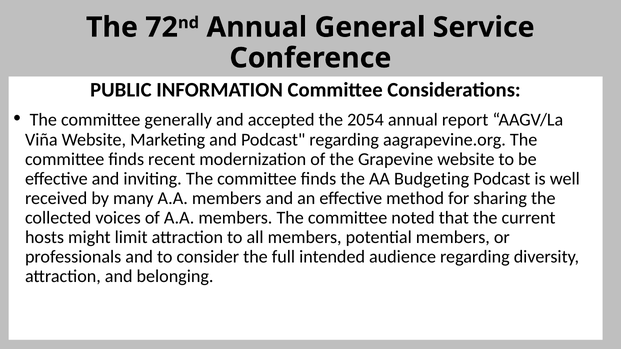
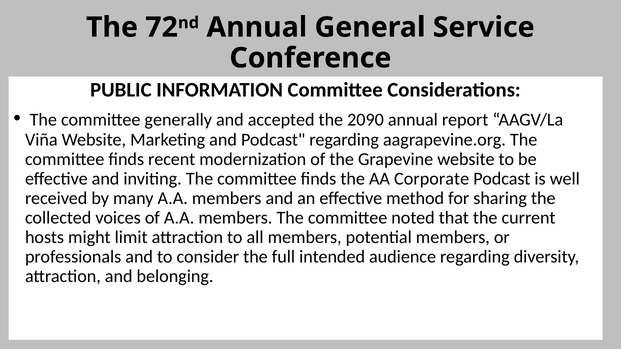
2054: 2054 -> 2090 (366, 120)
Budgeting: Budgeting -> Corporate (432, 179)
